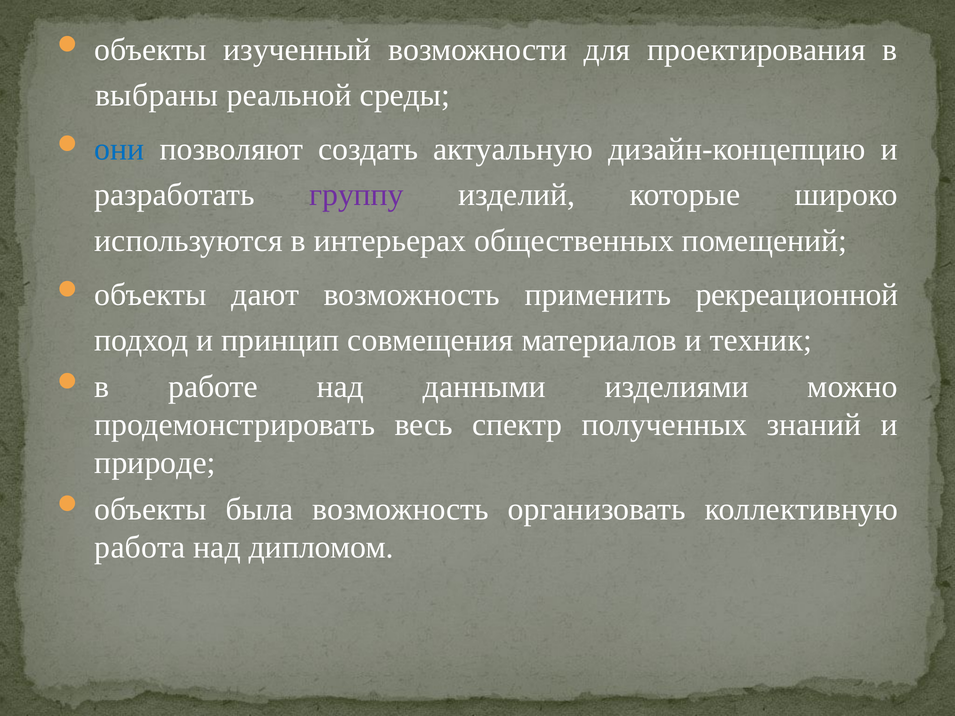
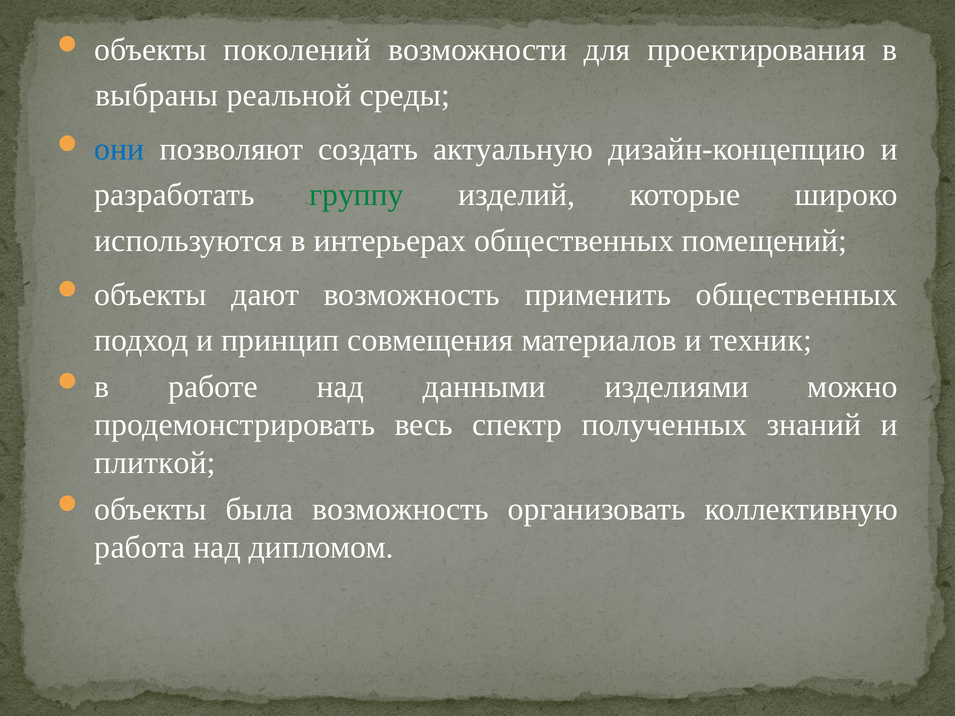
изученный: изученный -> поколений (297, 50)
группу colour: purple -> green (356, 195)
применить рекреационной: рекреационной -> общественных (797, 295)
природе: природе -> плиткой (155, 463)
